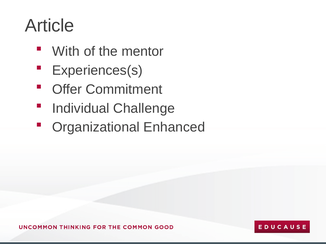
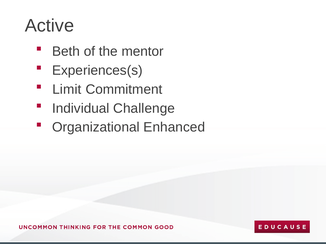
Article: Article -> Active (49, 26)
With: With -> Beth (66, 51)
Offer: Offer -> Limit (67, 89)
